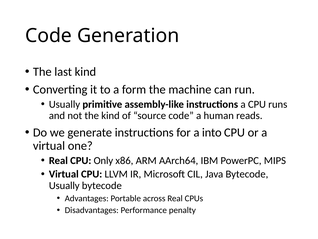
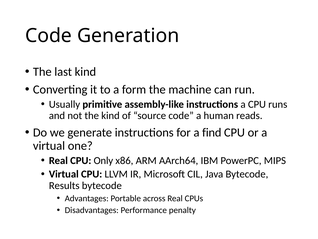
into: into -> find (212, 132)
Usually: Usually -> Results (64, 185)
